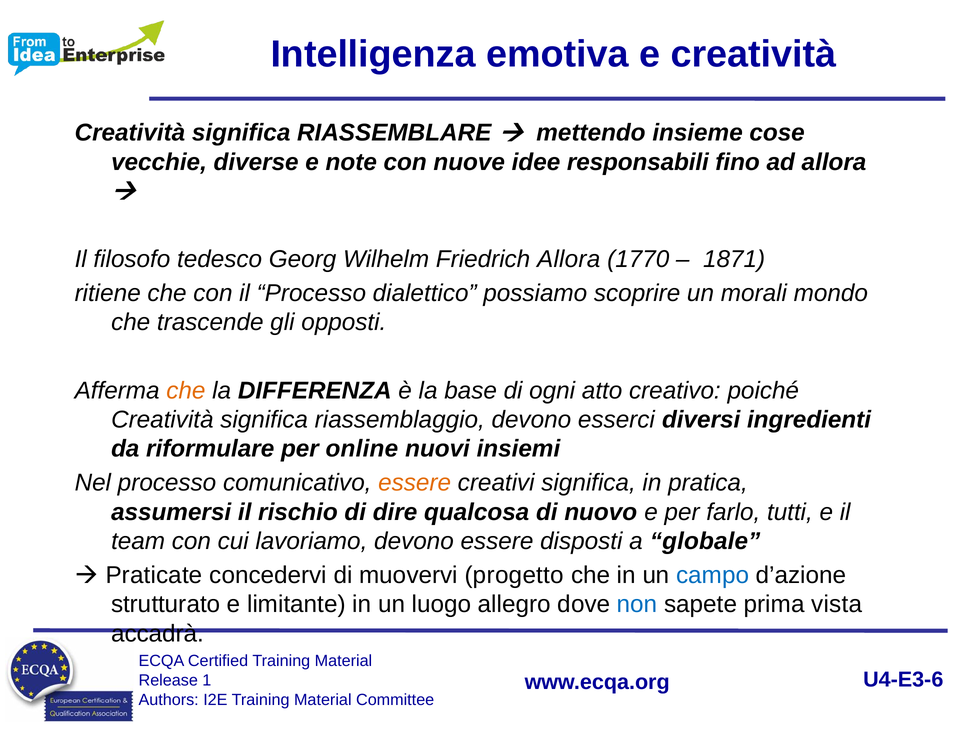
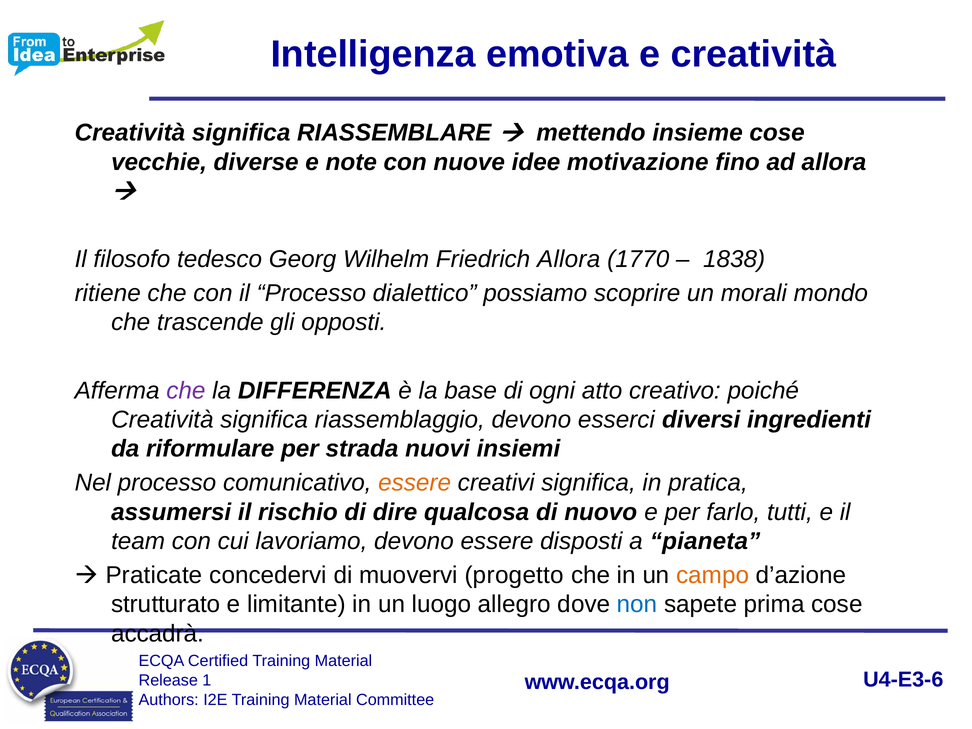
responsabili: responsabili -> motivazione (638, 162)
1871: 1871 -> 1838 (734, 259)
che colour: orange -> purple (186, 391)
online: online -> strada (362, 449)
globale: globale -> pianeta (705, 541)
campo colour: blue -> orange (713, 575)
prima vista: vista -> cose (837, 604)
